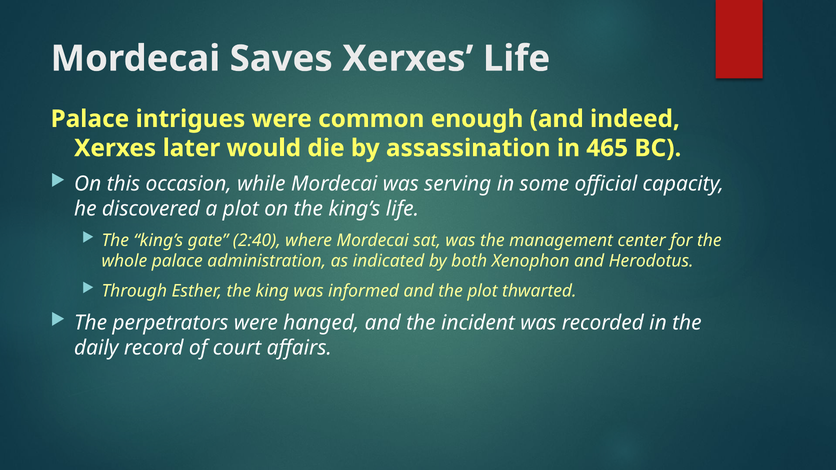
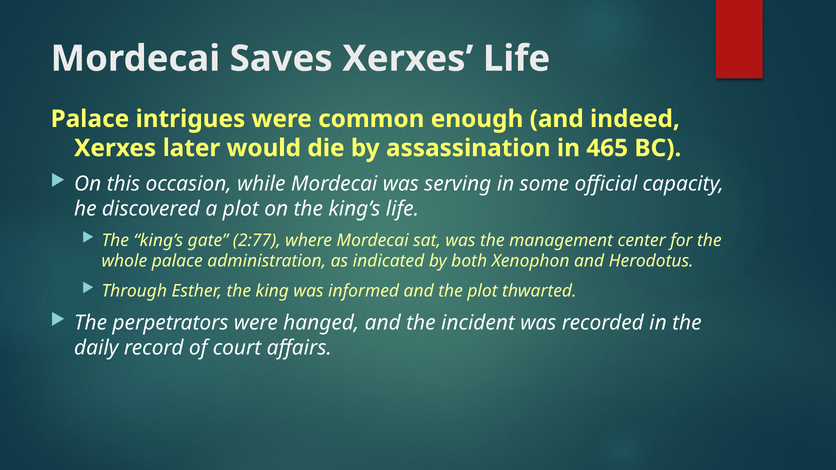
2:40: 2:40 -> 2:77 (257, 240)
